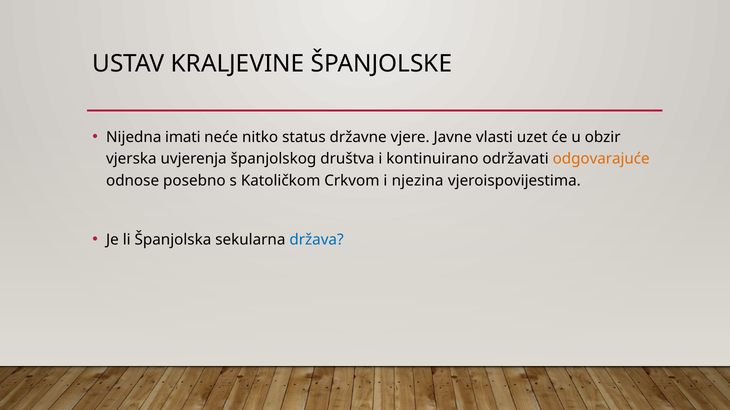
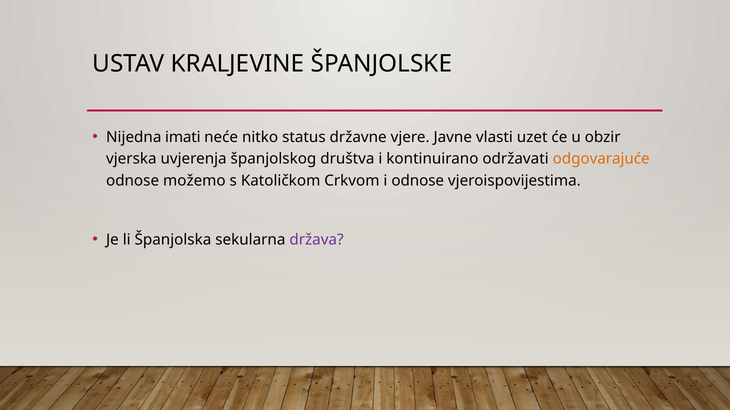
posebno: posebno -> možemo (194, 181)
i njezina: njezina -> odnose (418, 181)
država colour: blue -> purple (317, 240)
